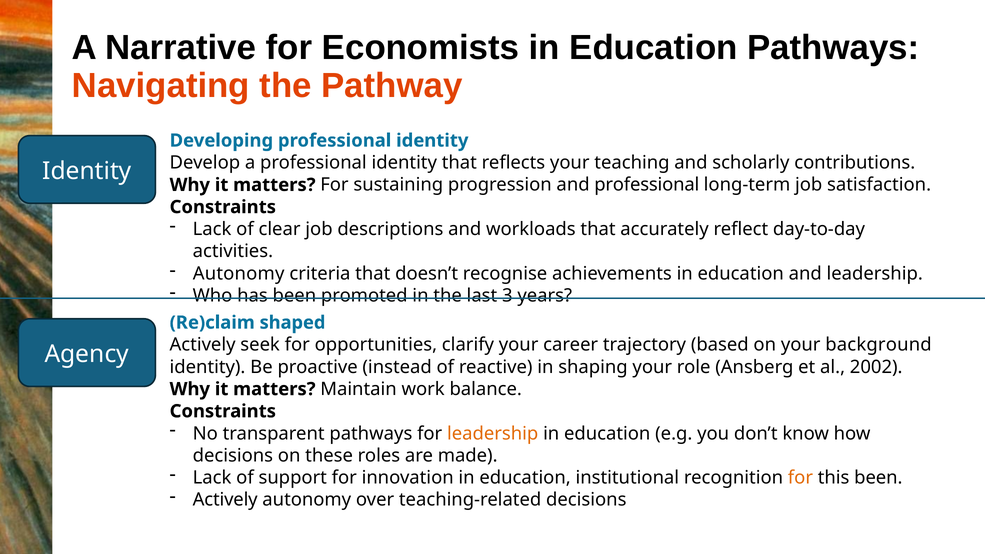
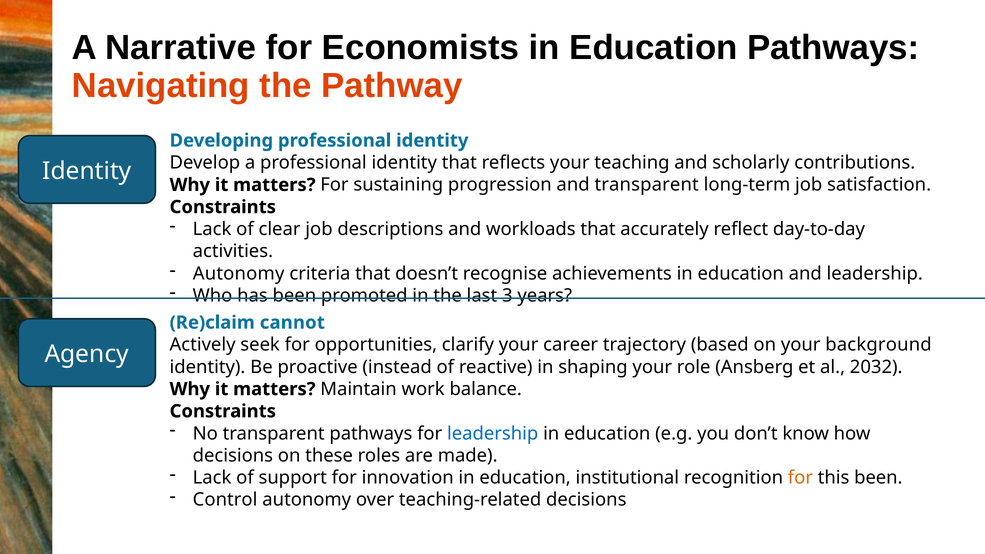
and professional: professional -> transparent (647, 185)
shaped: shaped -> cannot (292, 323)
2002: 2002 -> 2032 (876, 367)
leadership colour: orange -> blue (493, 433)
Actively: Actively -> Control (225, 500)
